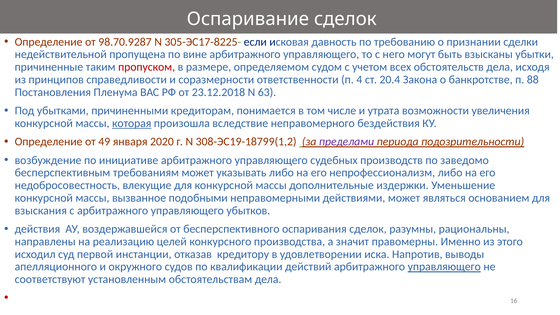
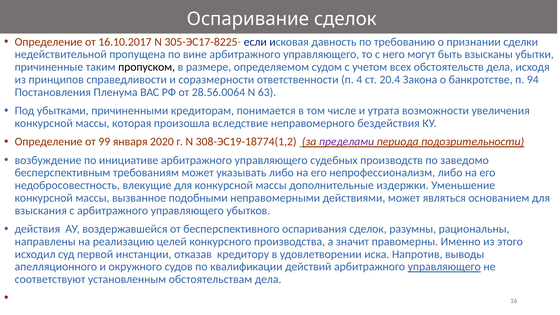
98.70.9287: 98.70.9287 -> 16.10.2017 (125, 42)
пропуском colour: red -> black (147, 67)
88: 88 -> 94 (533, 80)
23.12.2018: 23.12.2018 -> 28.56.0064 (218, 92)
которая underline: present -> none (132, 123)
49: 49 -> 99 (104, 142)
308-ЭС19-18799(1,2: 308-ЭС19-18799(1,2 -> 308-ЭС19-18774(1,2 (246, 142)
